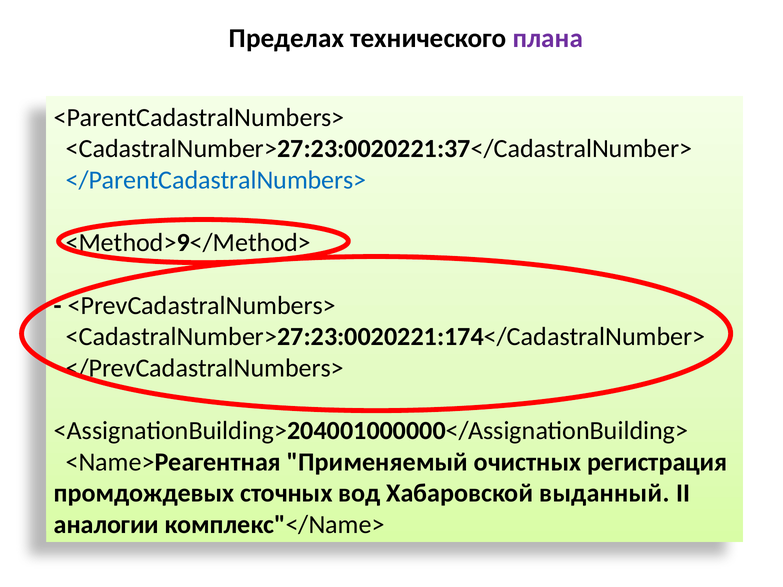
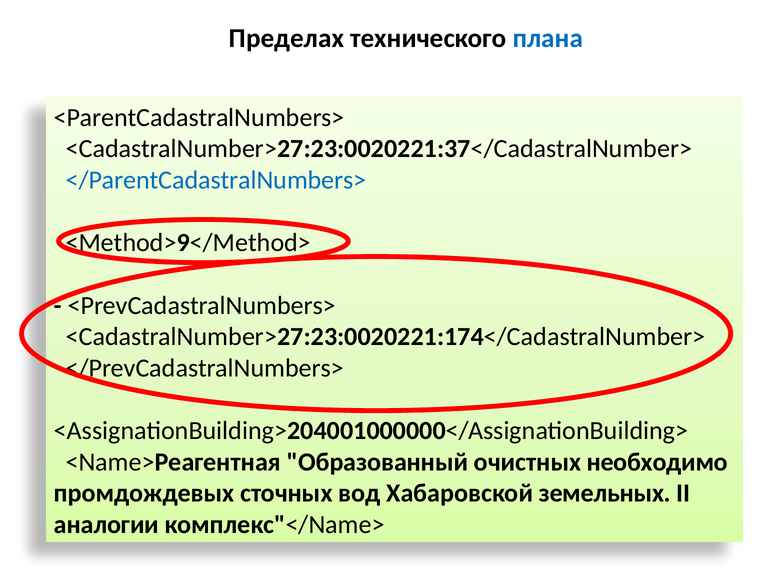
плана colour: purple -> blue (548, 38)
Применяемый: Применяемый -> Образованный (377, 462)
регистрация: регистрация -> необходимо (657, 462)
выданный: выданный -> земельных (605, 493)
